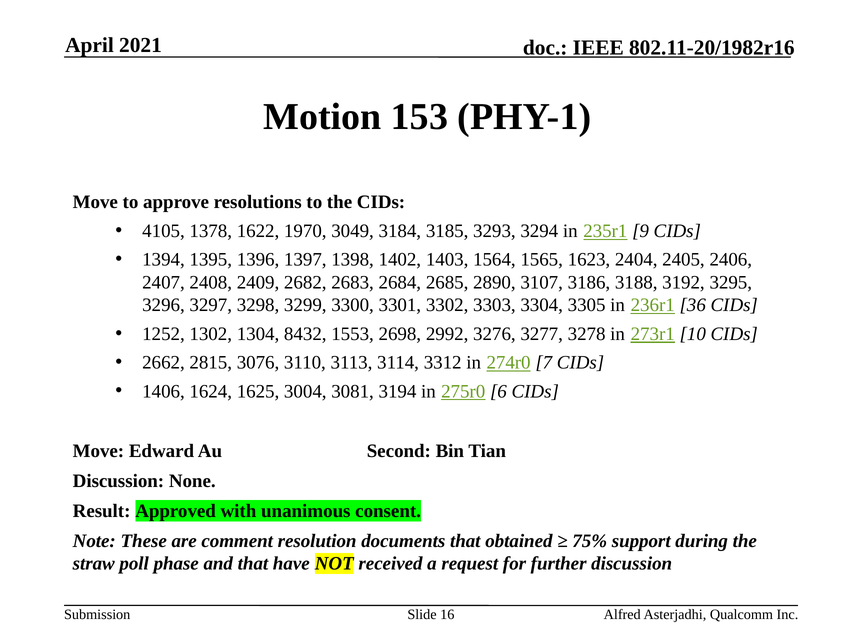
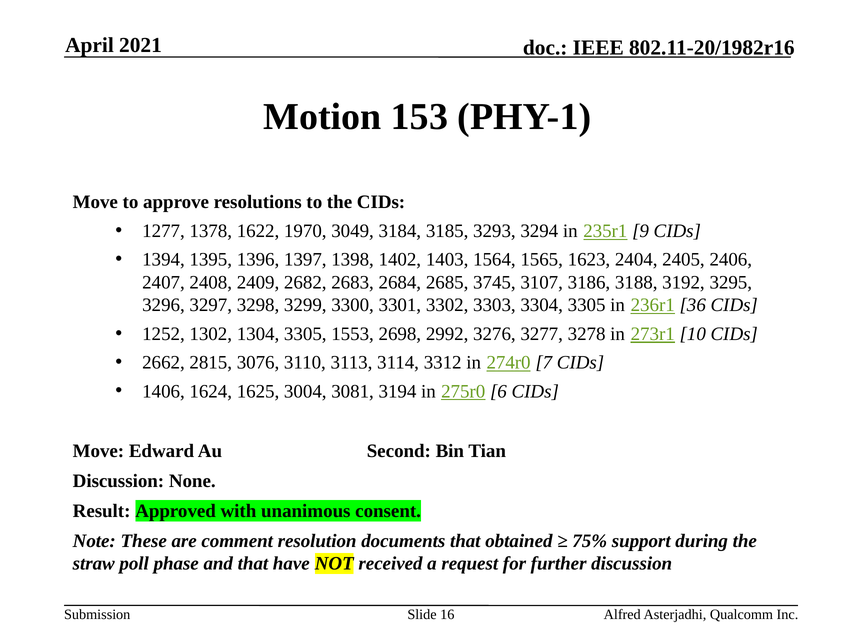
4105: 4105 -> 1277 (164, 231)
2890: 2890 -> 3745 (494, 282)
1304 8432: 8432 -> 3305 (305, 334)
